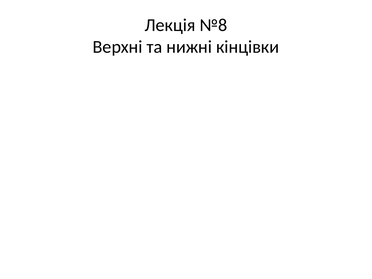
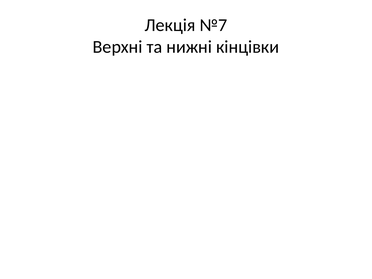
№8: №8 -> №7 (213, 25)
